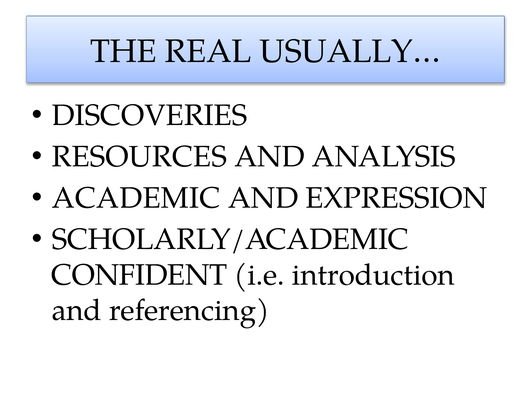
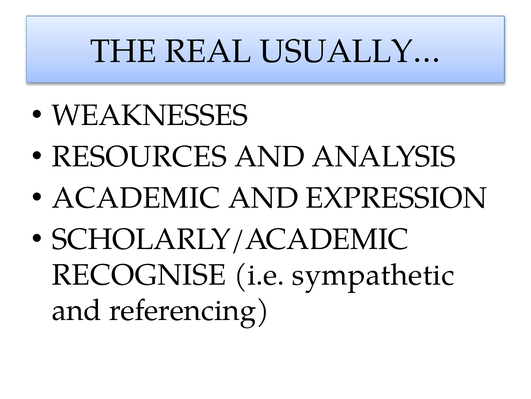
DISCOVERIES: DISCOVERIES -> WEAKNESSES (150, 115)
CONFIDENT: CONFIDENT -> RECOGNISE (139, 274)
introduction: introduction -> sympathetic (373, 274)
